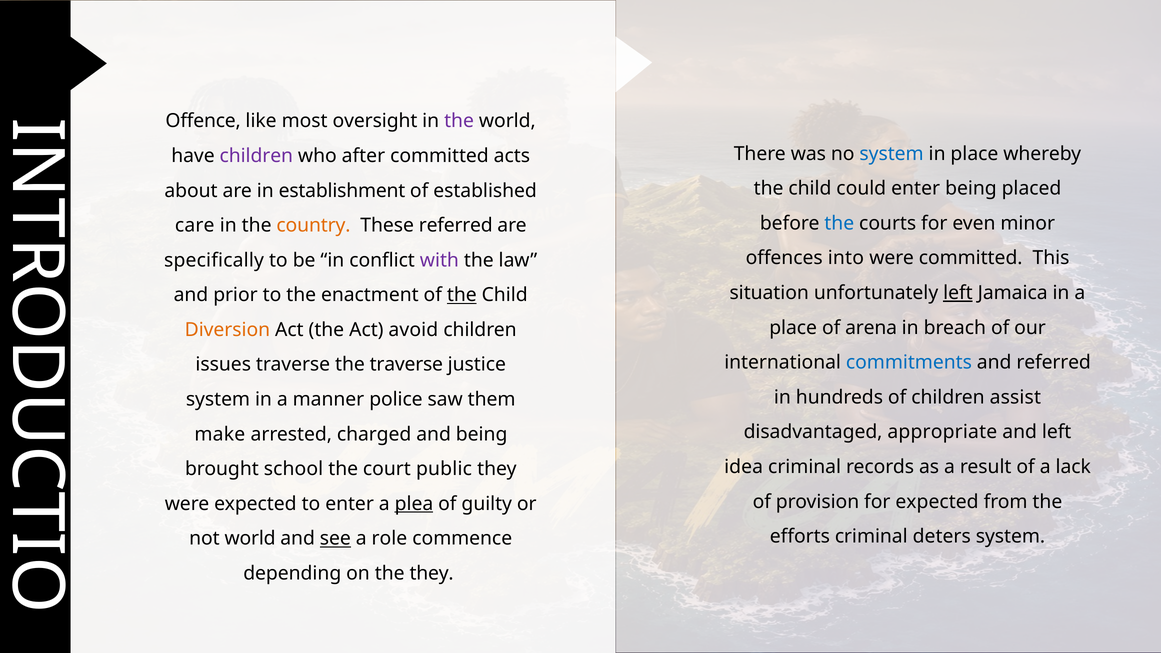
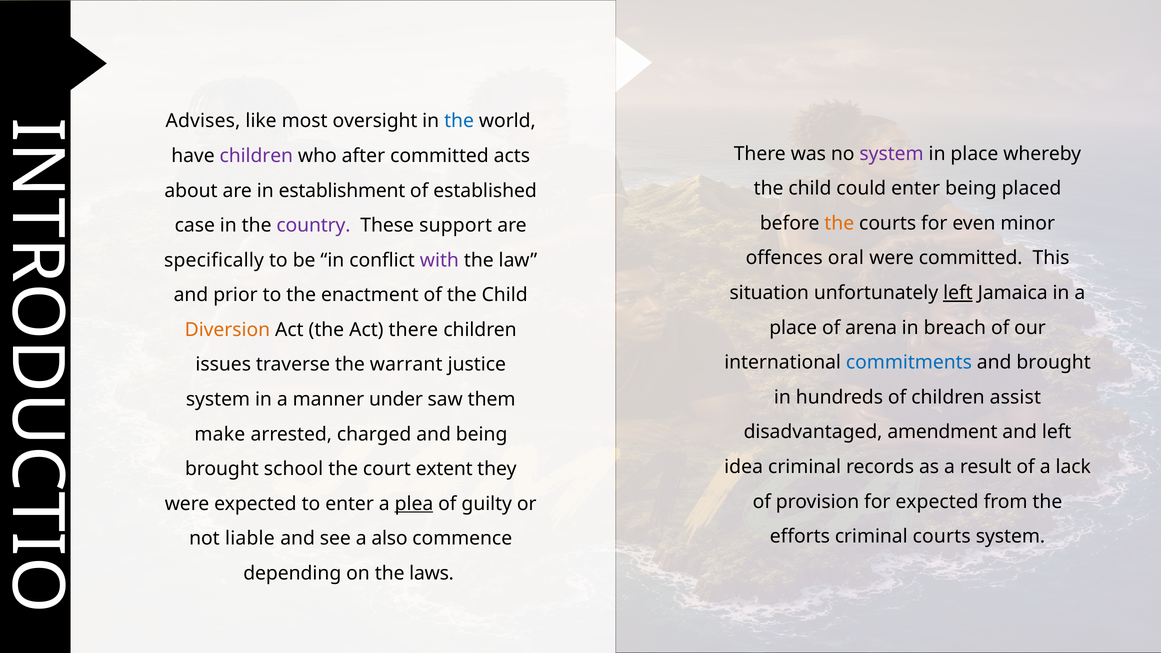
Offence: Offence -> Advises (203, 121)
the colour: purple -> blue (459, 121)
system colour: blue -> purple (892, 154)
the colour: blue -> orange (839, 223)
care: care -> case (195, 225)
country colour: orange -> purple (313, 225)
These referred: referred -> support (456, 225)
into: into -> oral (846, 258)
the underline: present -> none (462, 295)
Act avoid: avoid -> there (413, 330)
and referred: referred -> brought (1054, 363)
the traverse: traverse -> warrant (406, 365)
police: police -> under (396, 399)
appropriate: appropriate -> amendment (942, 432)
public: public -> extent (444, 469)
criminal deters: deters -> courts (942, 536)
not world: world -> liable (250, 539)
see underline: present -> none (335, 539)
role: role -> also (390, 539)
the they: they -> laws (432, 573)
